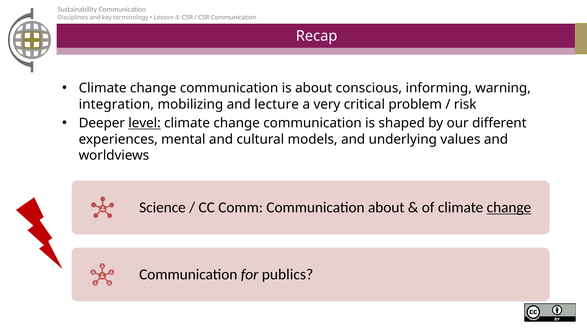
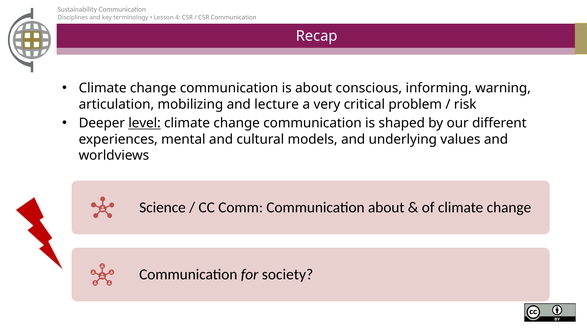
integration: integration -> articulation (116, 104)
change underline: present -> none (509, 208)
publics: publics -> society (288, 275)
